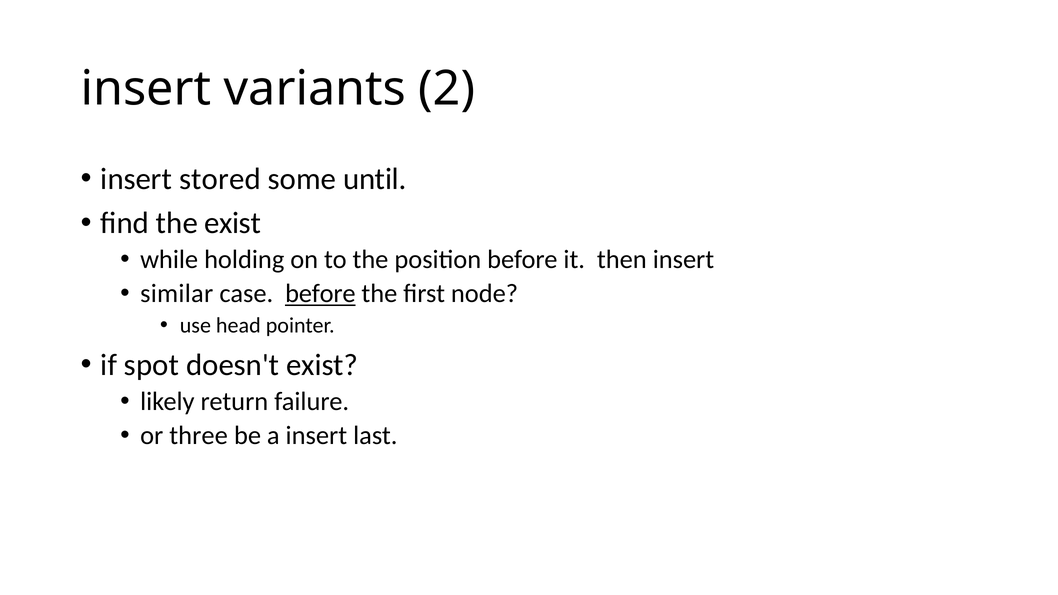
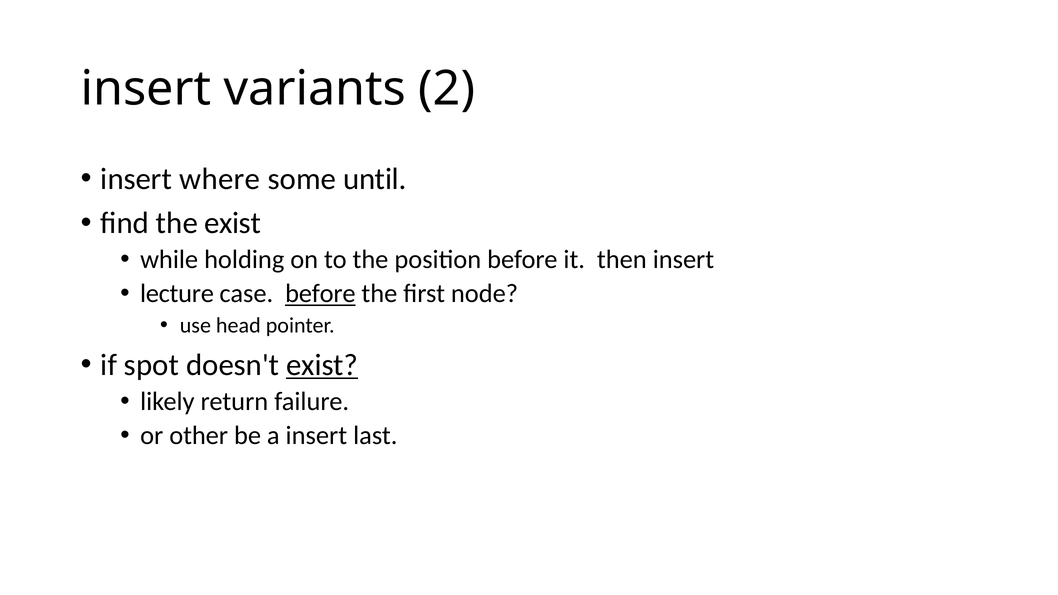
stored: stored -> where (220, 179)
similar: similar -> lecture (177, 294)
exist underline: none -> present (322, 365)
three: three -> other (199, 436)
